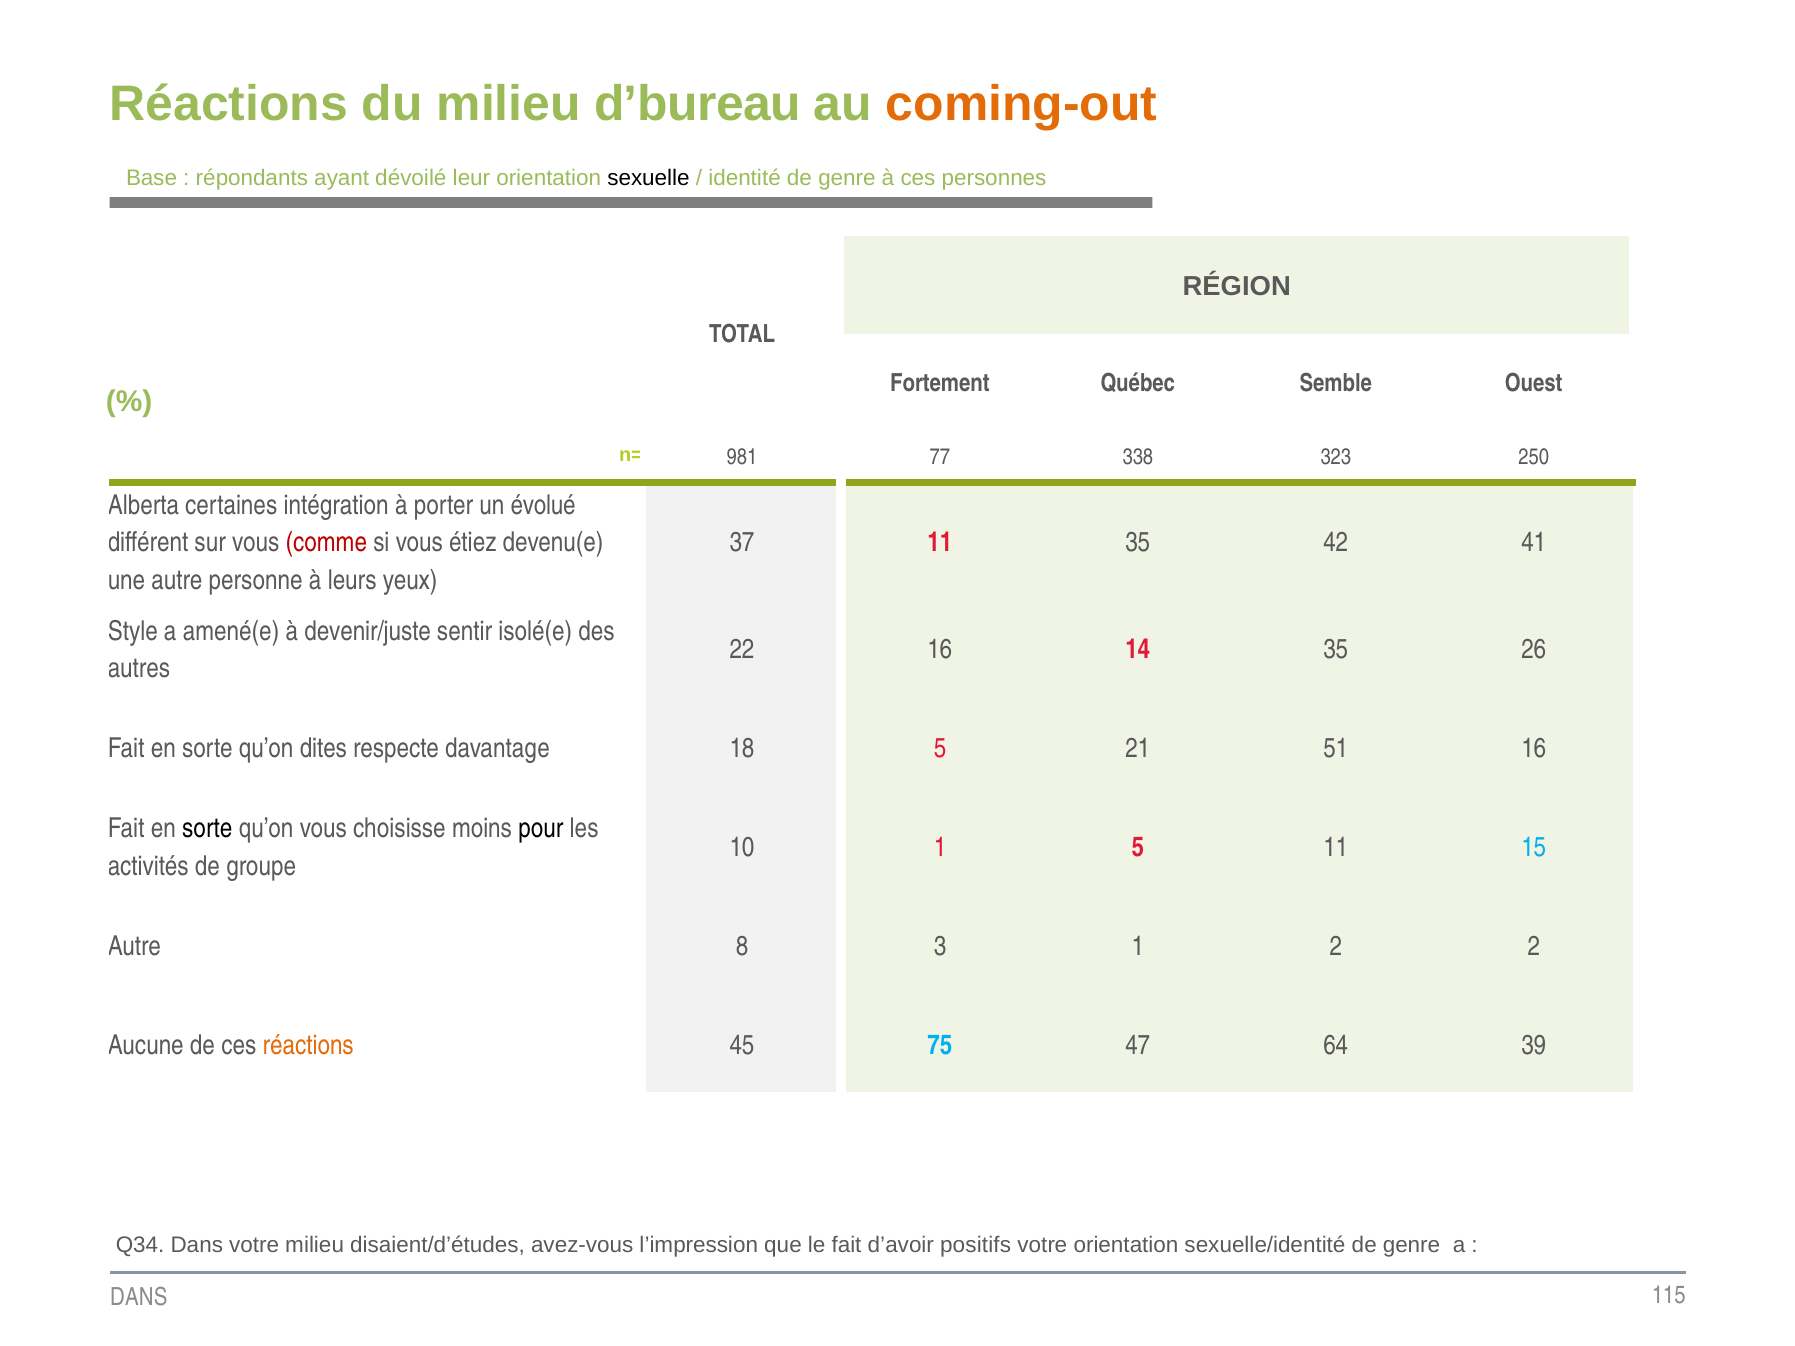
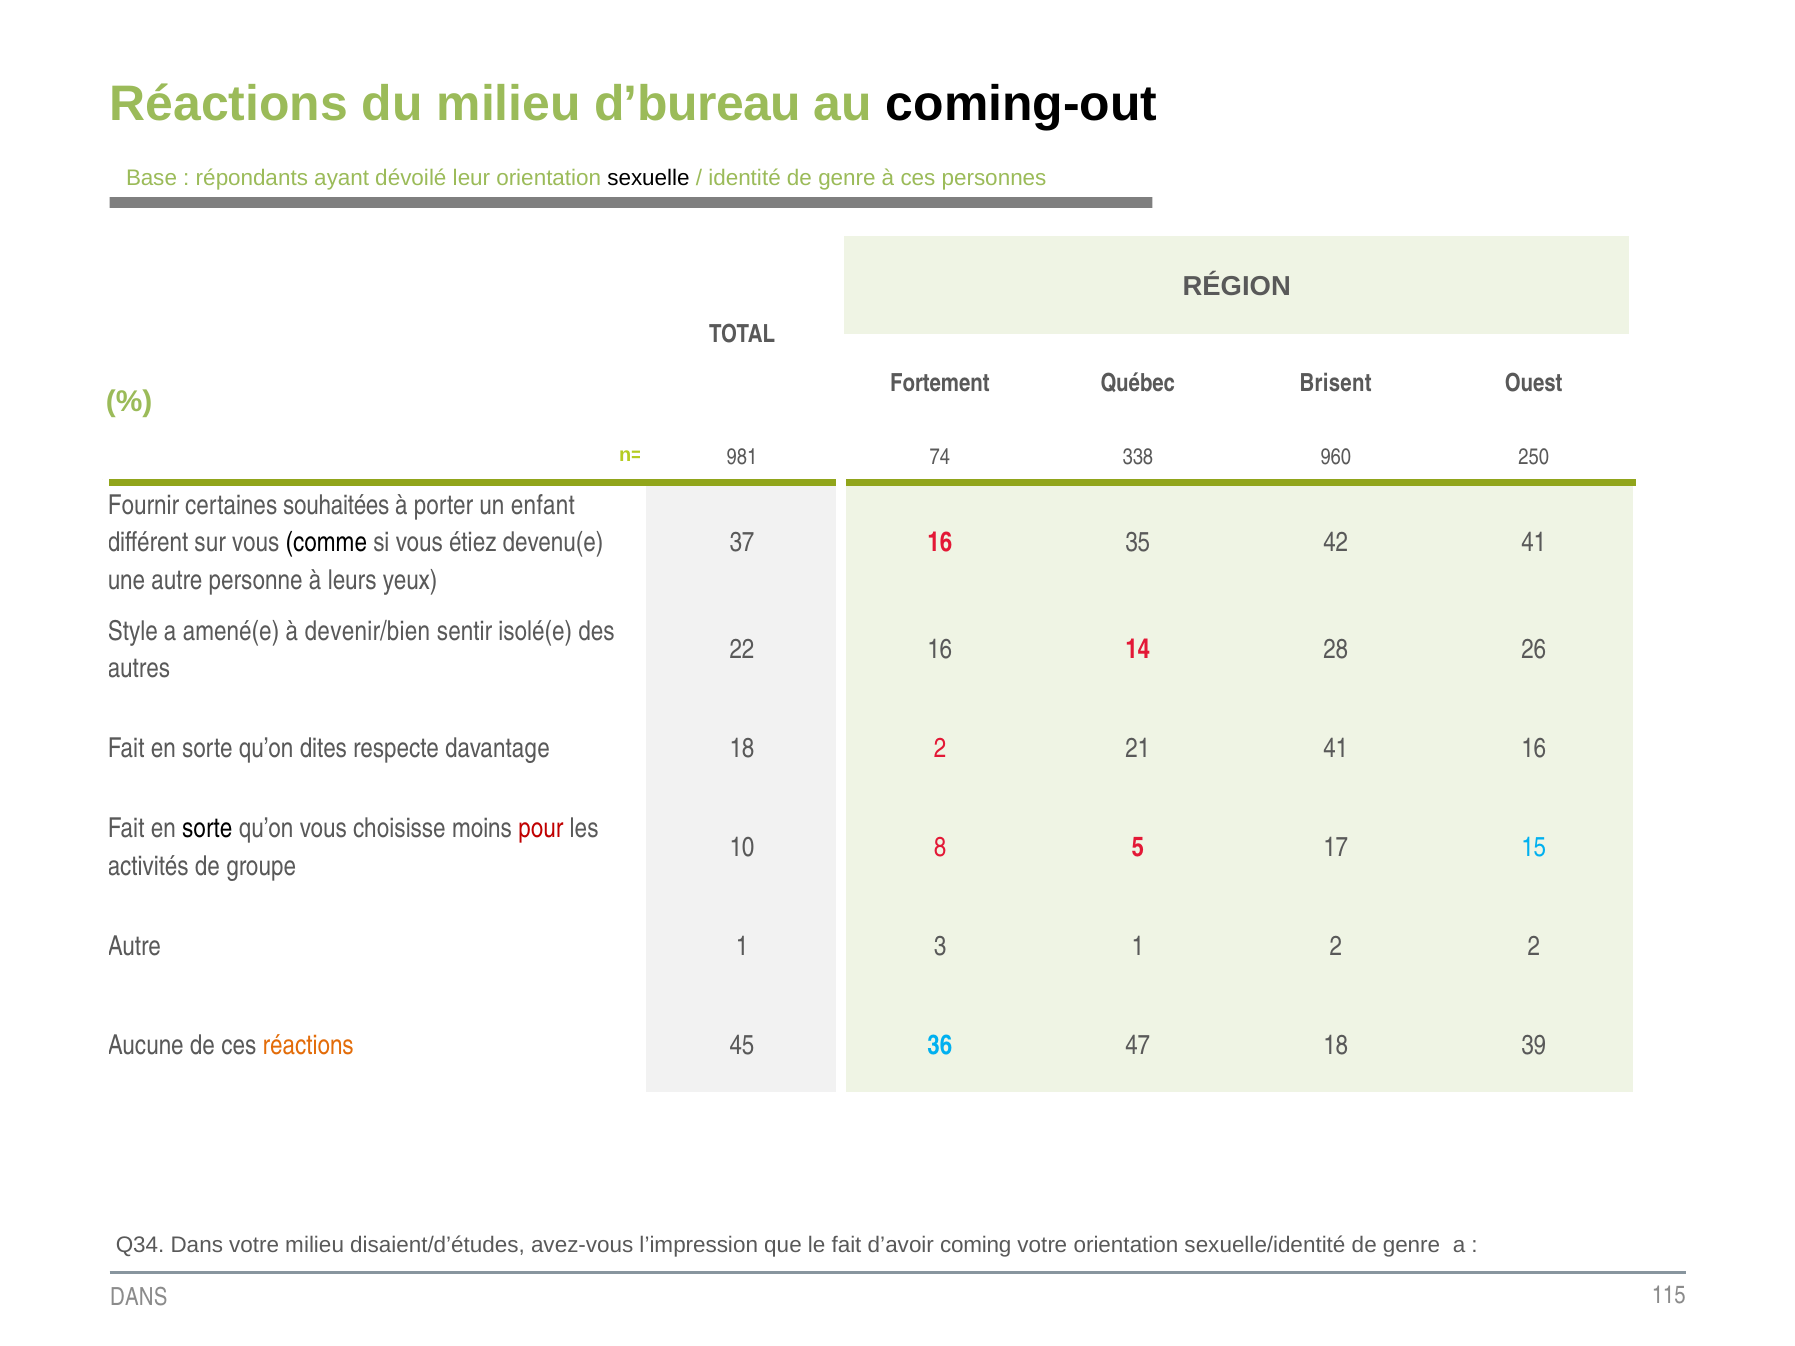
coming-out colour: orange -> black (1022, 104)
Semble: Semble -> Brisent (1336, 383)
77: 77 -> 74 (940, 457)
323: 323 -> 960 (1336, 457)
Alberta: Alberta -> Fournir (143, 505)
intégration: intégration -> souhaitées (336, 505)
évolué: évolué -> enfant (543, 505)
comme colour: red -> black (326, 543)
37 11: 11 -> 16 (940, 543)
devenir/juste: devenir/juste -> devenir/bien (367, 631)
14 35: 35 -> 28 (1336, 650)
18 5: 5 -> 2 (940, 749)
21 51: 51 -> 41 (1336, 749)
pour colour: black -> red (541, 829)
10 1: 1 -> 8 (940, 848)
5 11: 11 -> 17 (1336, 848)
Autre 8: 8 -> 1 (742, 947)
75: 75 -> 36 (940, 1046)
47 64: 64 -> 18 (1336, 1046)
positifs: positifs -> coming (976, 1245)
